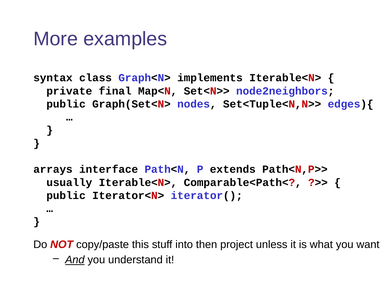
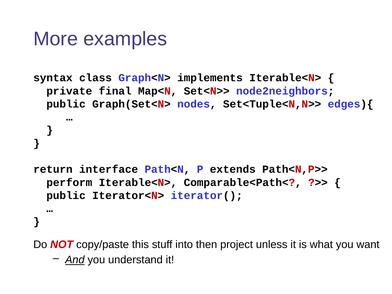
arrays: arrays -> return (53, 169)
usually: usually -> perform (69, 182)
